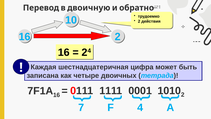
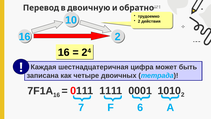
4: 4 -> 6 (140, 107)
